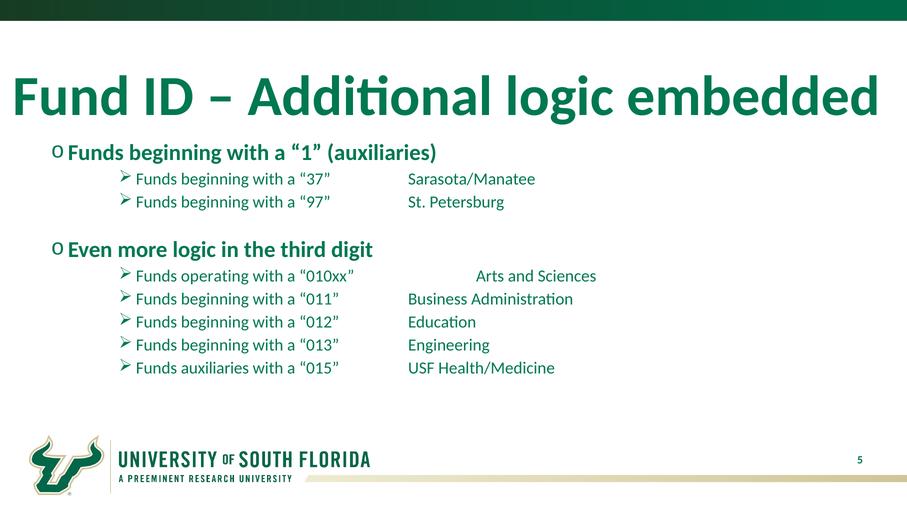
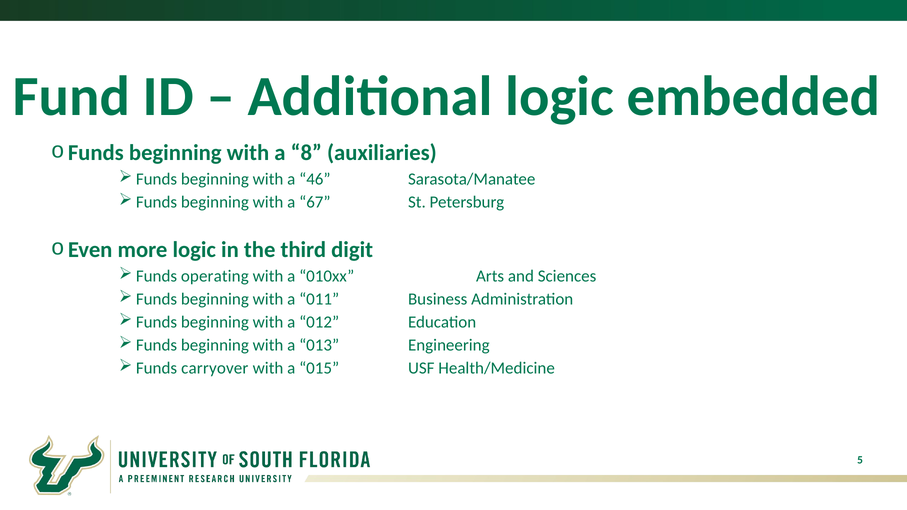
1: 1 -> 8 (306, 153)
37: 37 -> 46 (315, 179)
97: 97 -> 67 (315, 202)
auxiliaries: auxiliaries -> carryover (215, 368)
